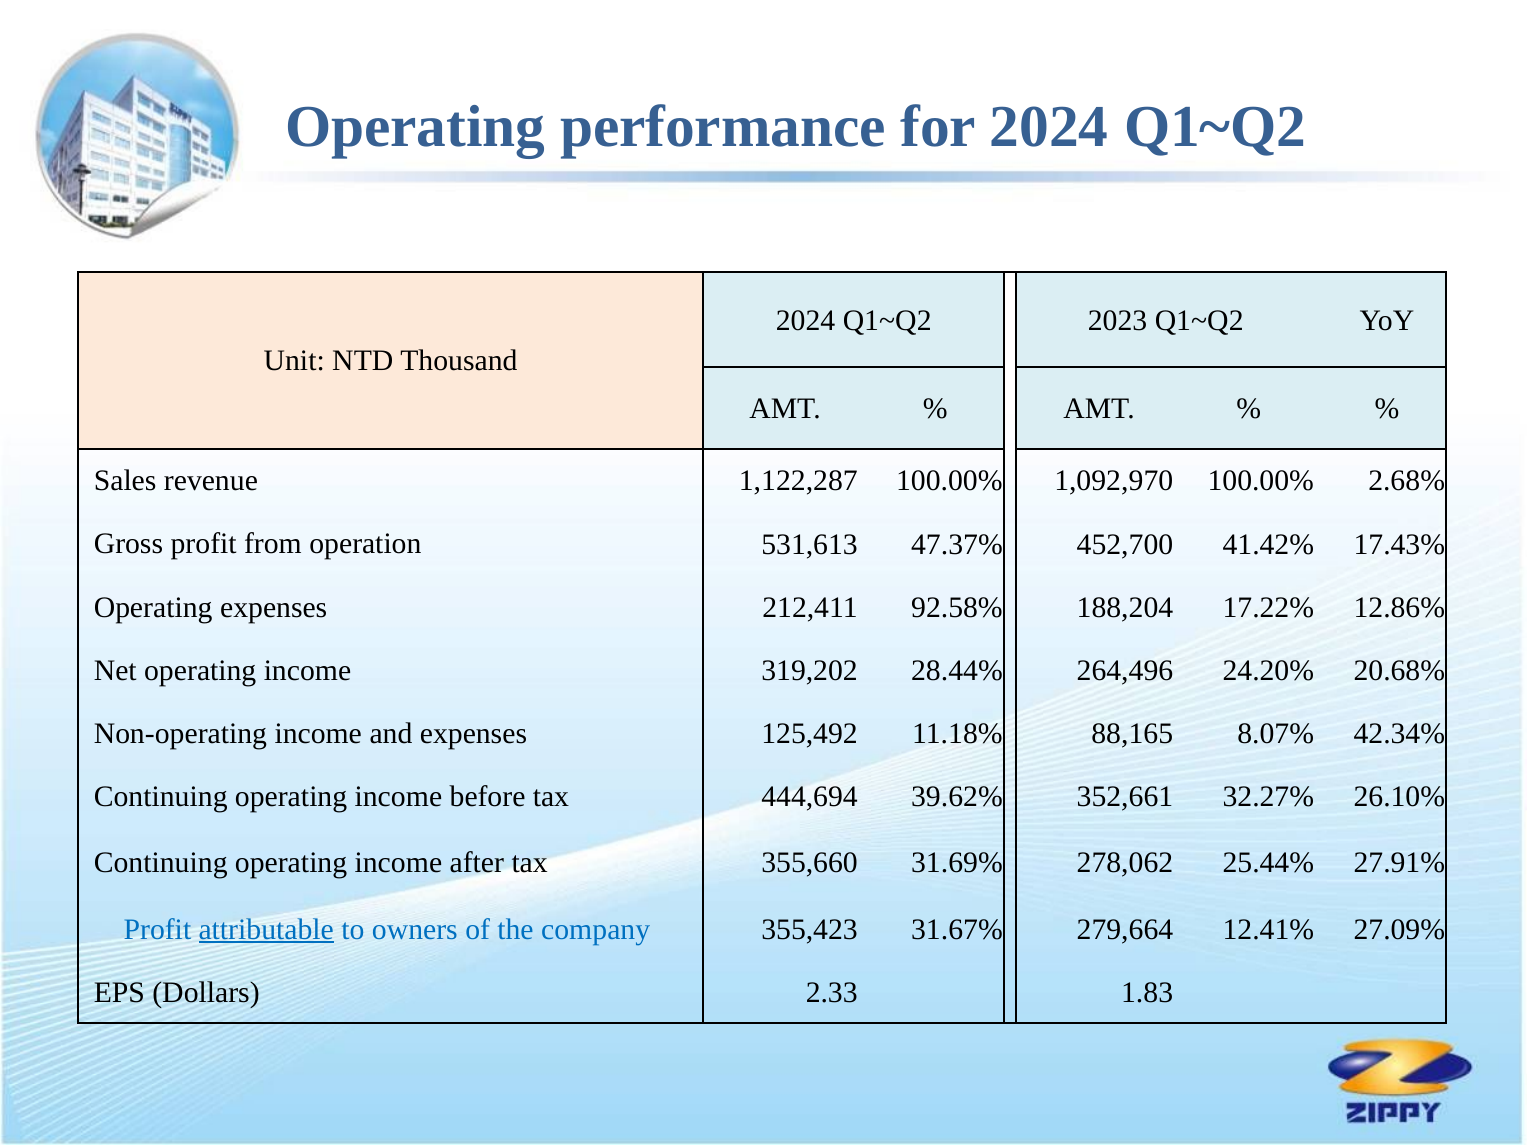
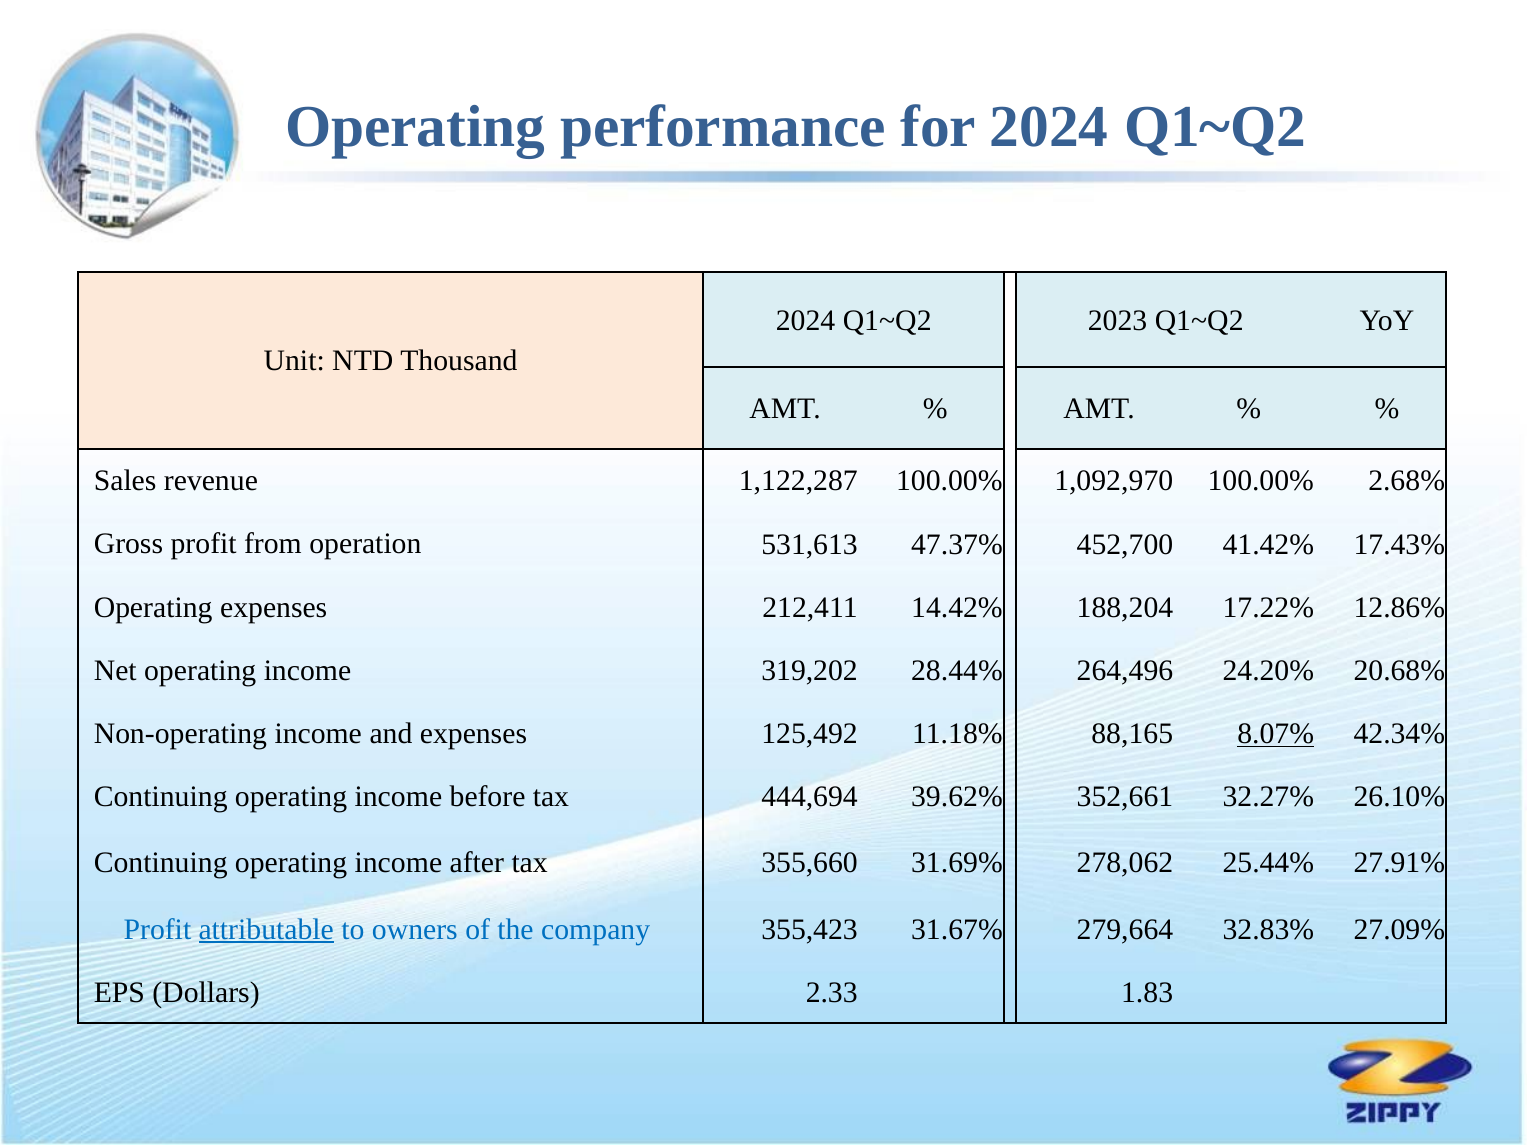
92.58%: 92.58% -> 14.42% (957, 608)
8.07% underline: none -> present (1276, 734)
12.41%: 12.41% -> 32.83% (1268, 930)
